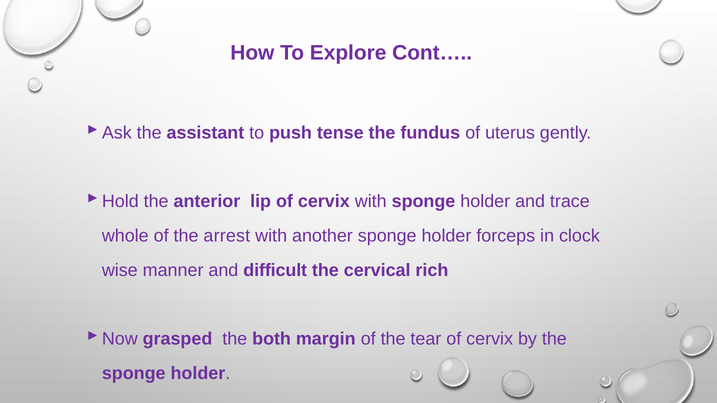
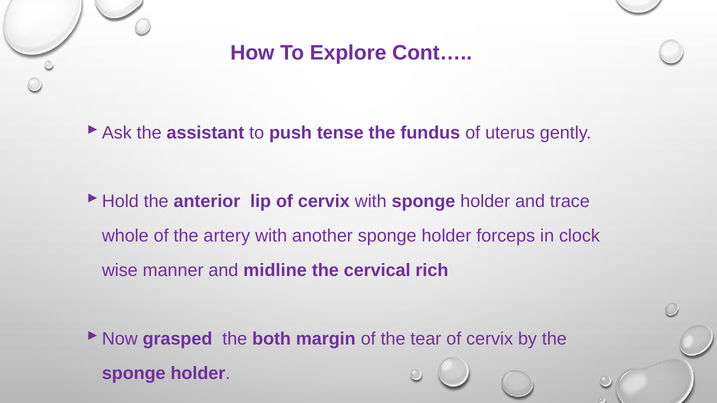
arrest: arrest -> artery (227, 236)
difficult: difficult -> midline (275, 270)
